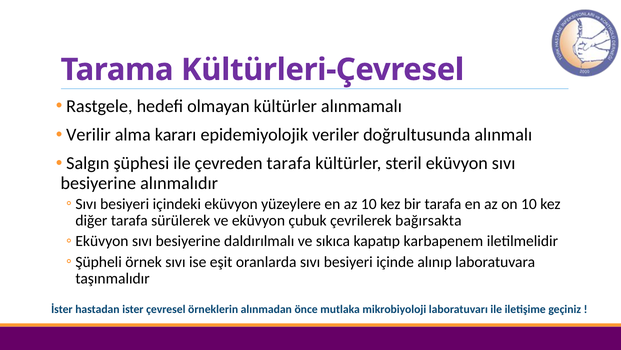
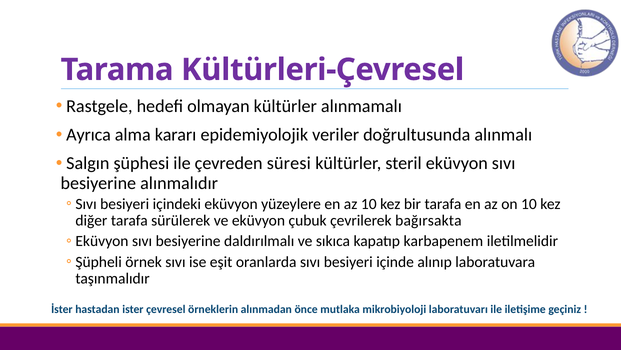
Verilir: Verilir -> Ayrıca (89, 135)
çevreden tarafa: tarafa -> süresi (289, 163)
